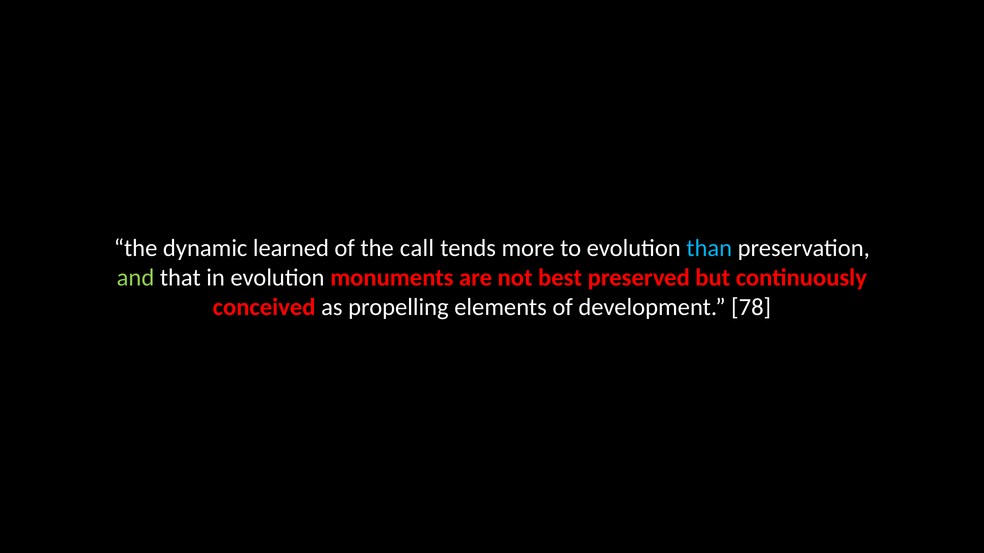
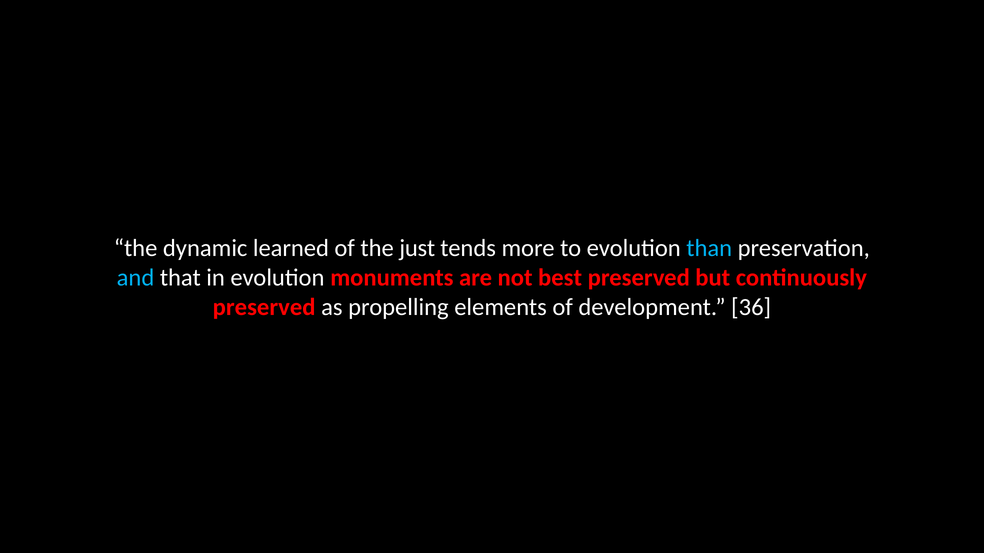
call: call -> just (417, 248)
and colour: light green -> light blue (136, 278)
conceived: conceived -> preserved (264, 307)
78: 78 -> 36 (751, 307)
